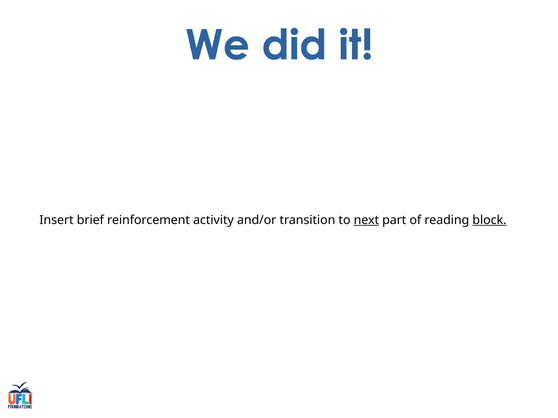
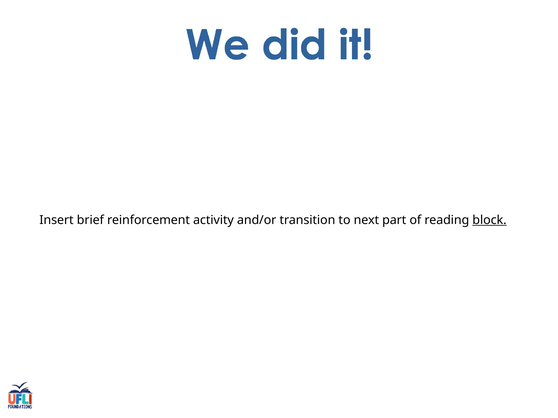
next underline: present -> none (366, 220)
